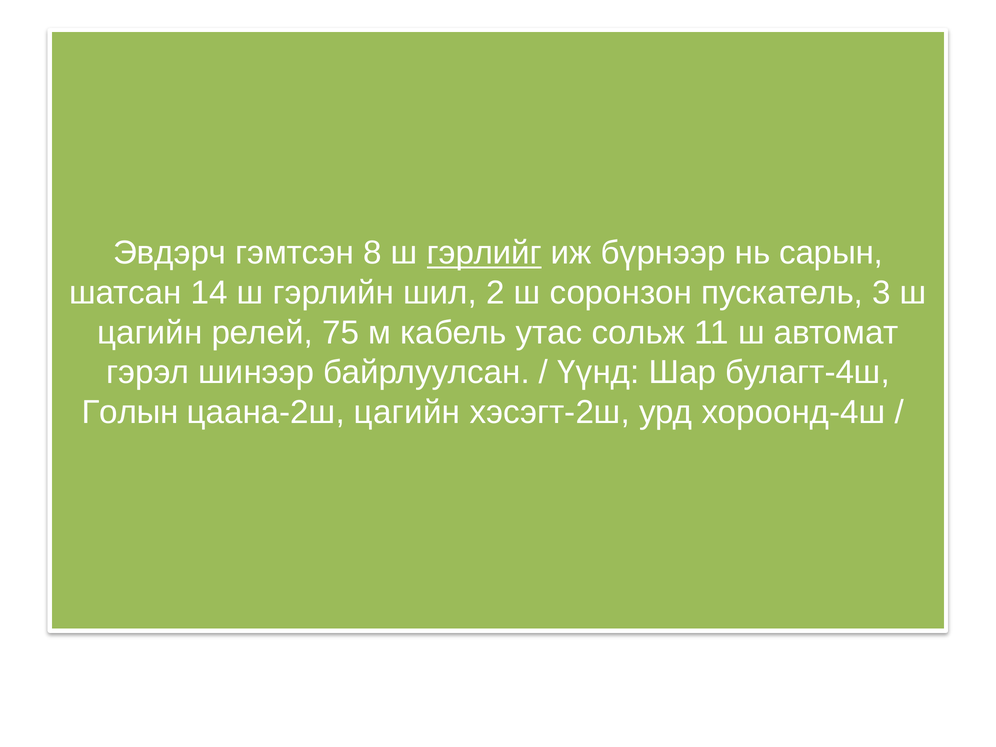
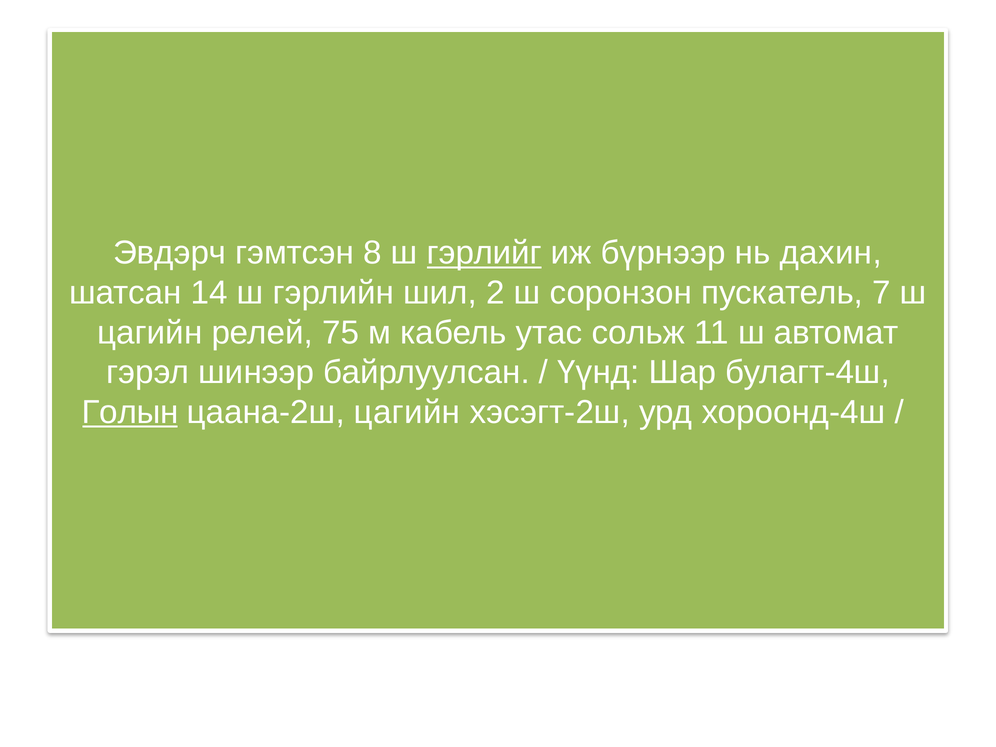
сарын: сарын -> дахин (831, 253)
3: 3 -> 7 (882, 293)
Голын underline: none -> present (130, 412)
